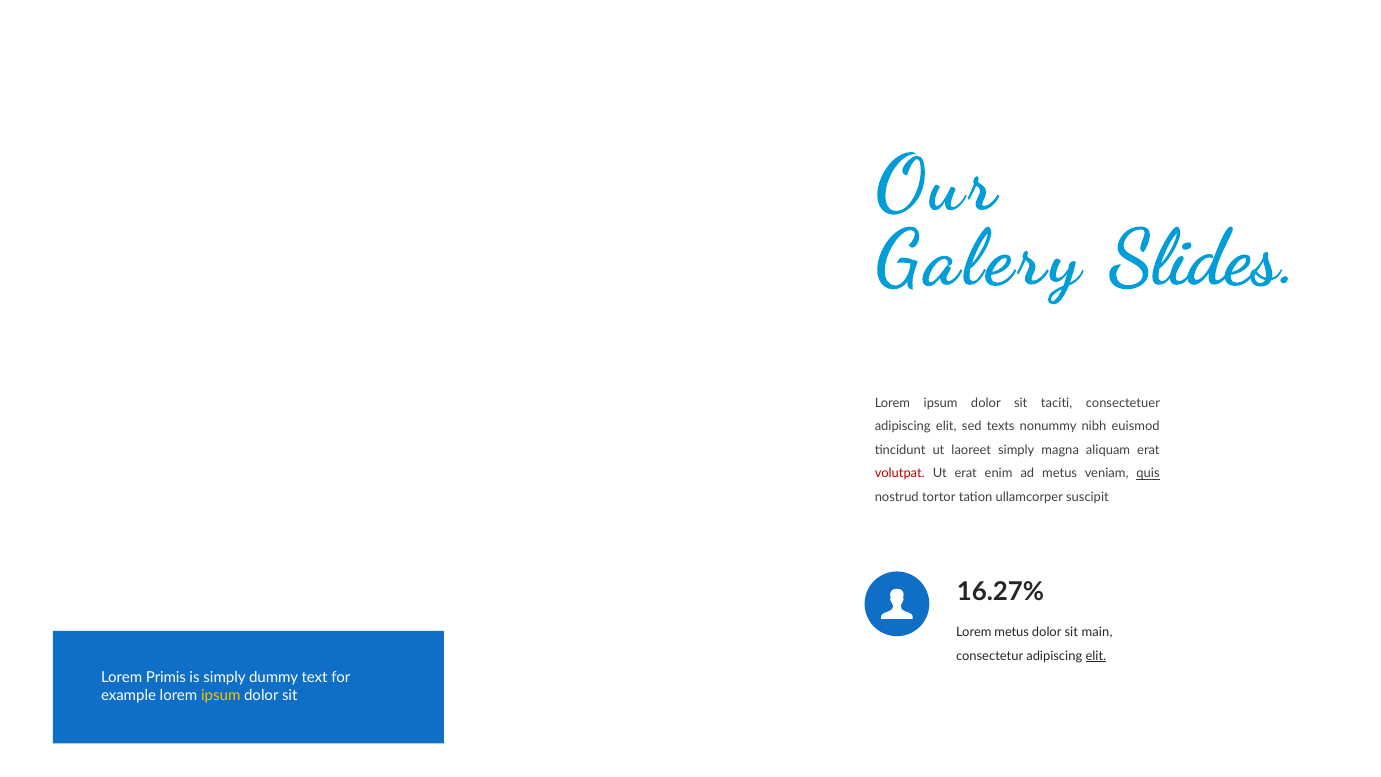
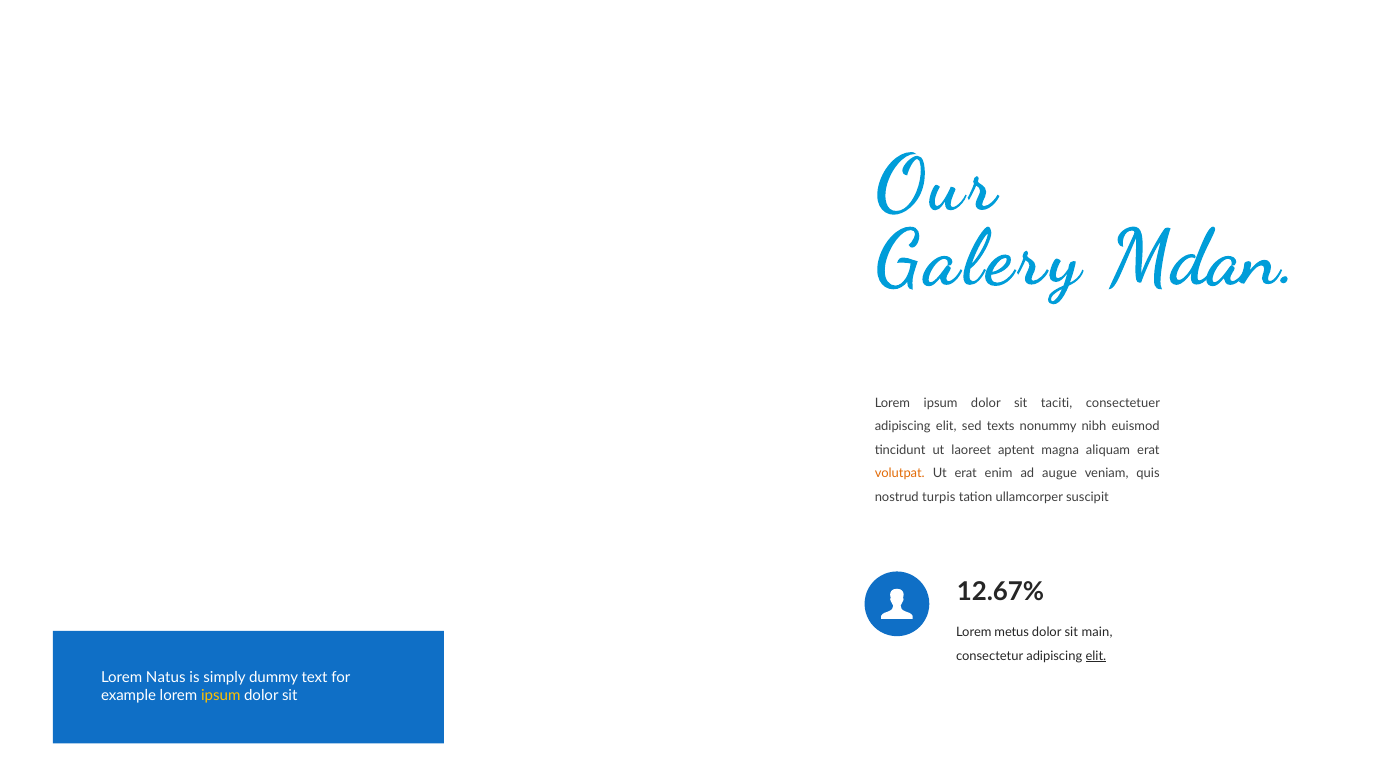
Slides: Slides -> Mdan (1203, 257)
laoreet simply: simply -> aptent (1016, 450)
volutpat colour: red -> orange (900, 473)
ad metus: metus -> augue (1060, 473)
quis underline: present -> none (1148, 473)
tortor: tortor -> turpis (939, 497)
16.27%: 16.27% -> 12.67% (1001, 591)
Primis: Primis -> Natus (166, 677)
